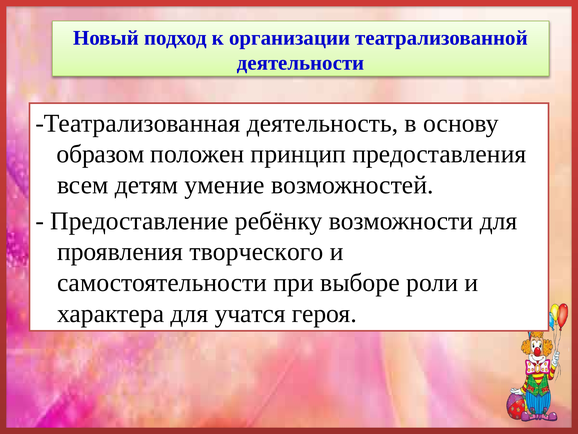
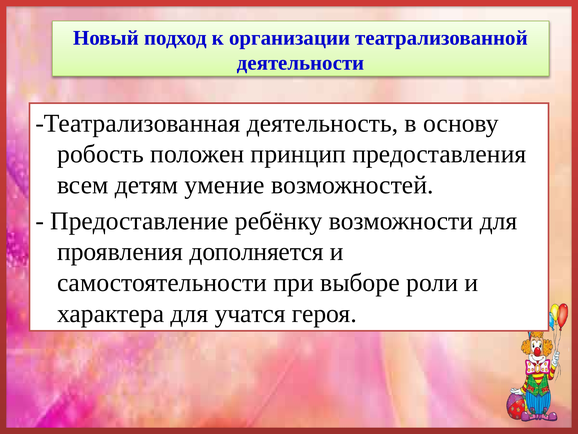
образом: образом -> робость (100, 154)
творческого: творческого -> дополняется (257, 252)
